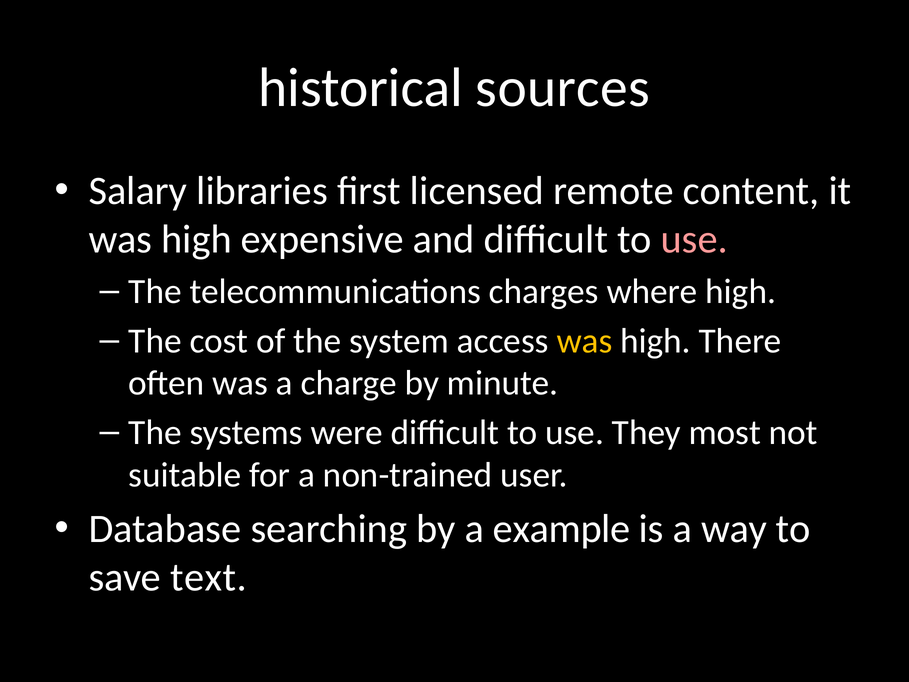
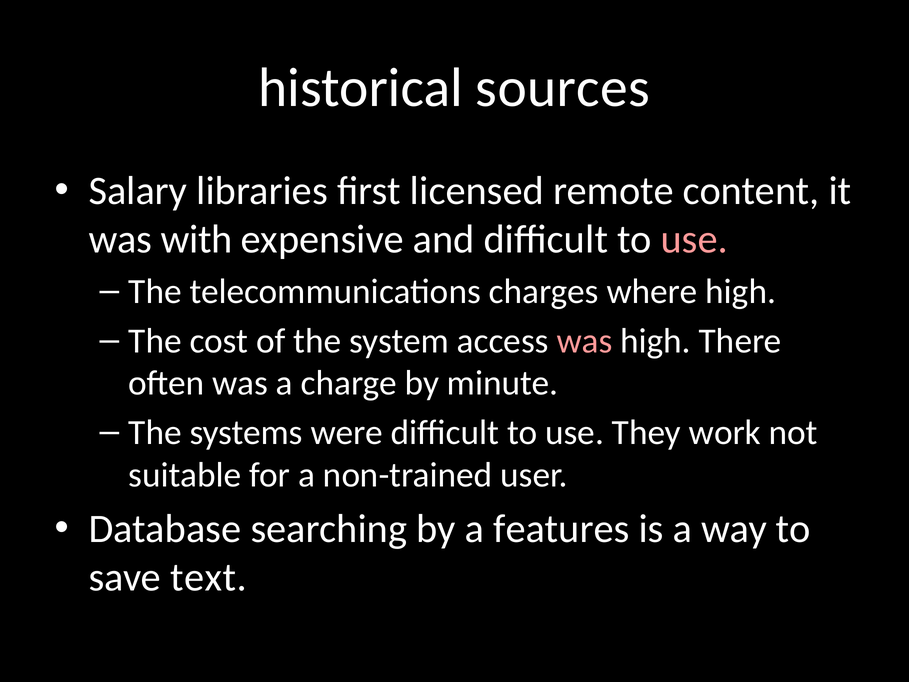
high: high -> with (197, 239)
was colour: yellow -> pink (584, 341)
most: most -> work (725, 433)
example: example -> features (561, 529)
